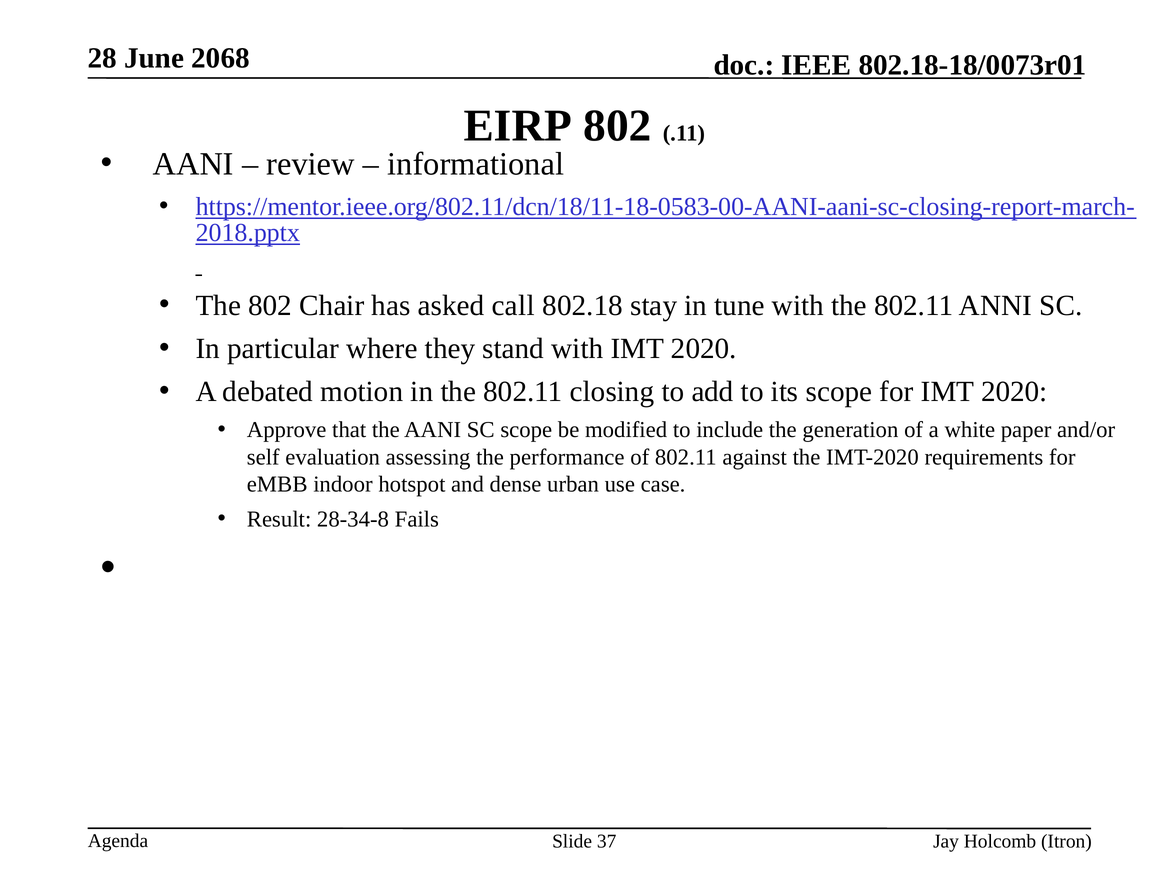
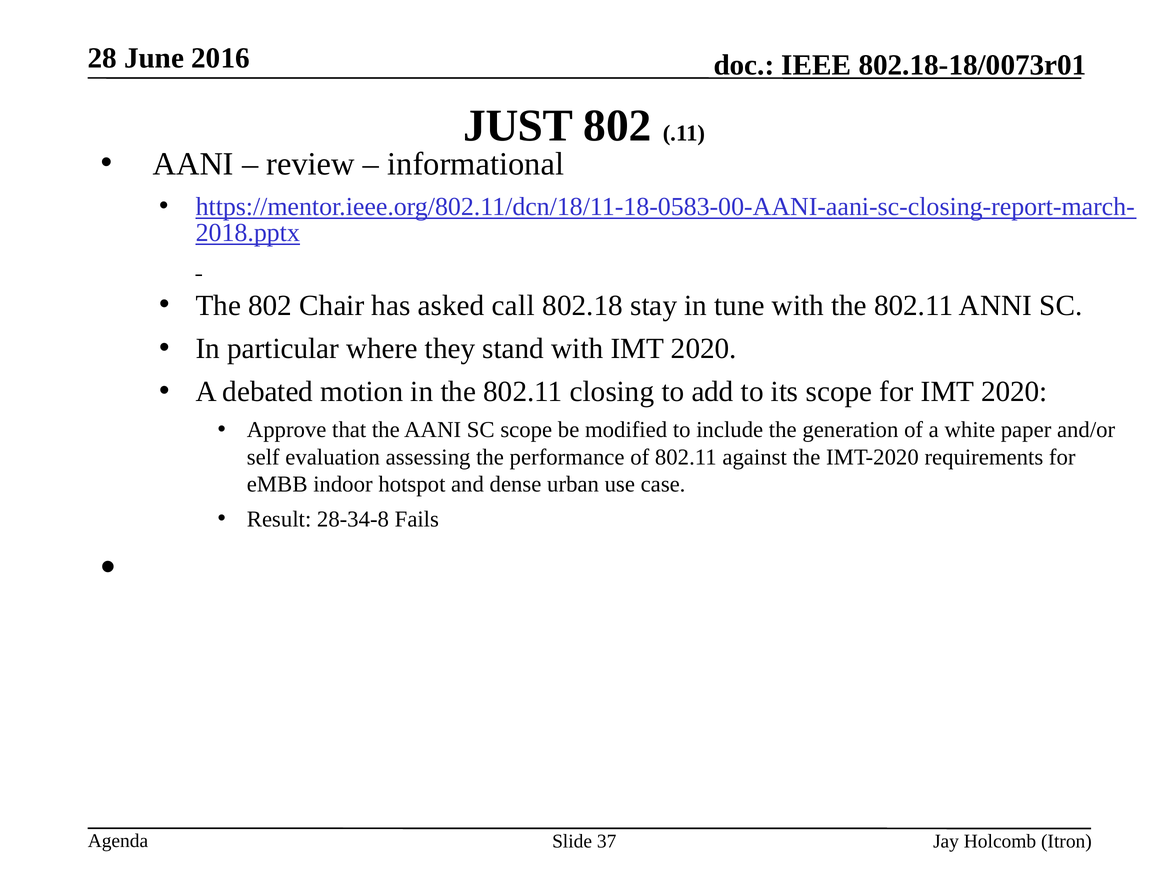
2068: 2068 -> 2016 (221, 58)
EIRP: EIRP -> JUST (518, 126)
